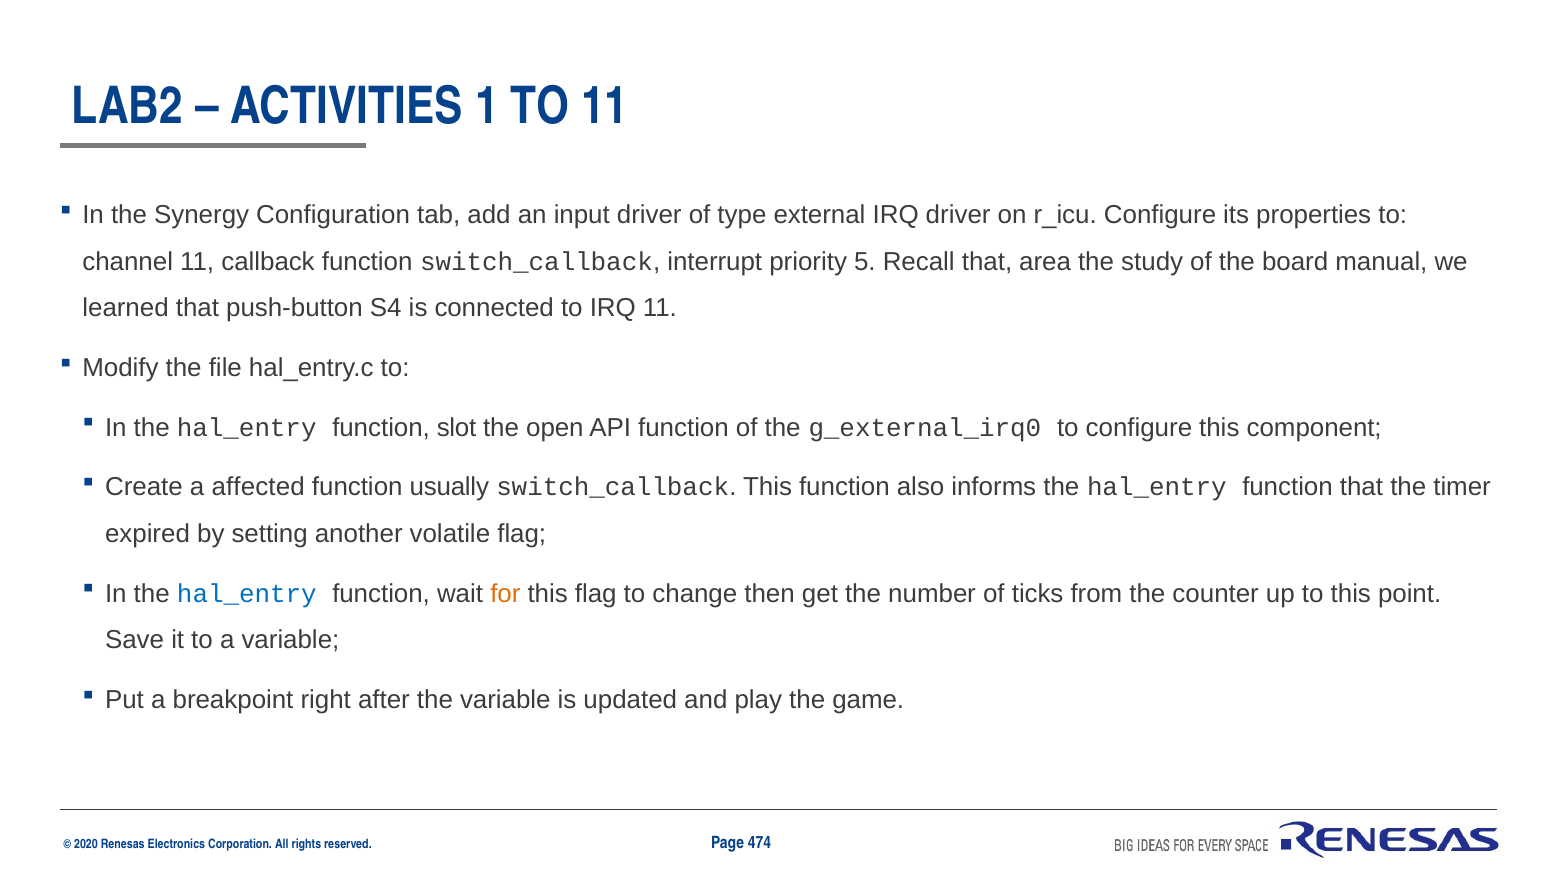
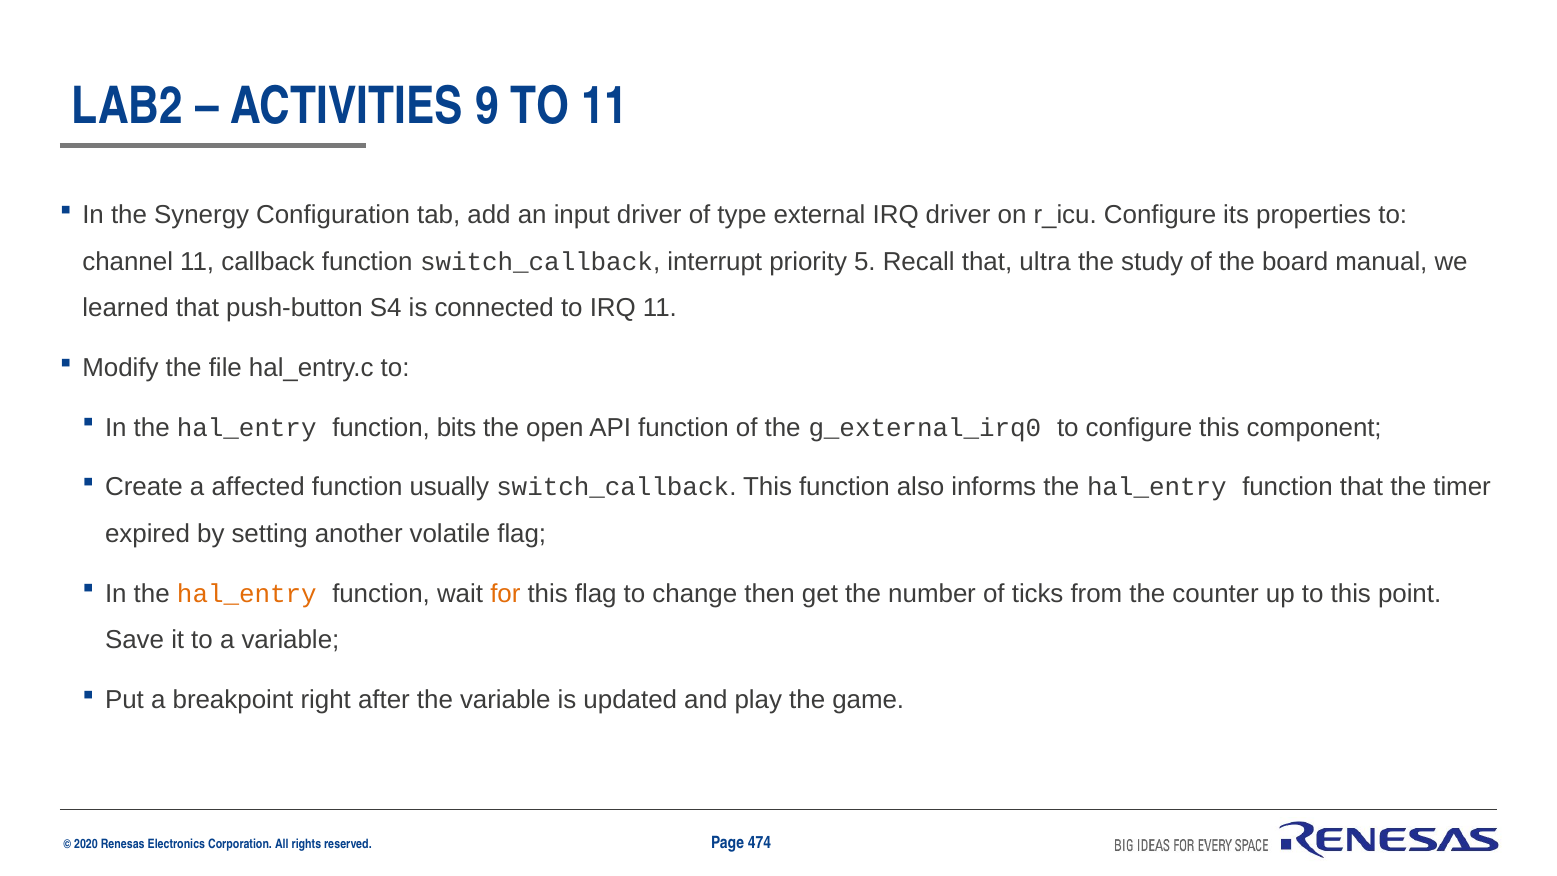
1: 1 -> 9 (487, 106)
area: area -> ultra (1045, 262)
slot: slot -> bits (457, 427)
hal_entry colour: blue -> orange (247, 593)
